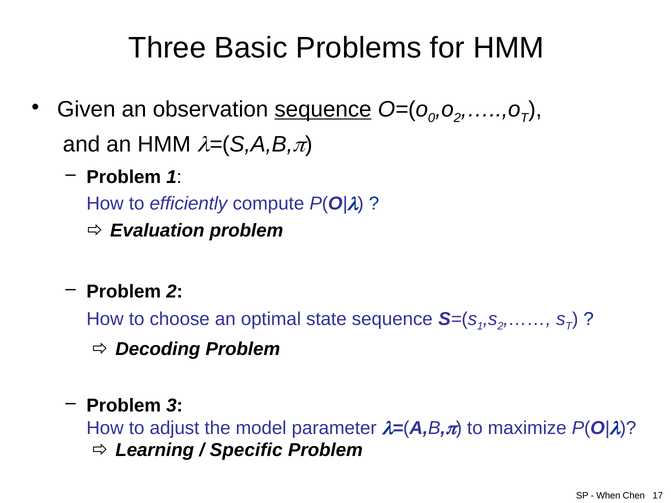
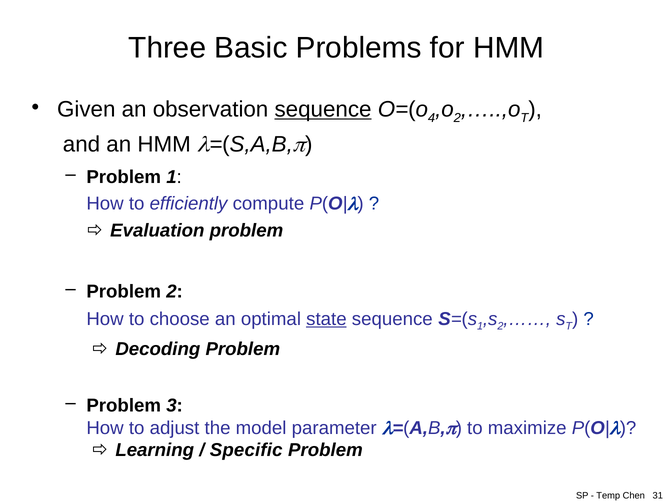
0: 0 -> 4 (432, 118)
state underline: none -> present (326, 319)
When: When -> Temp (608, 496)
17: 17 -> 31 (658, 496)
